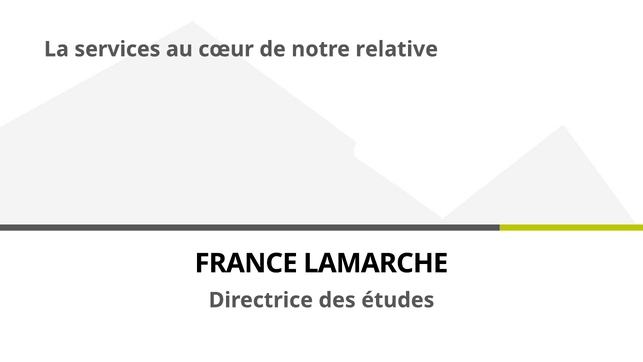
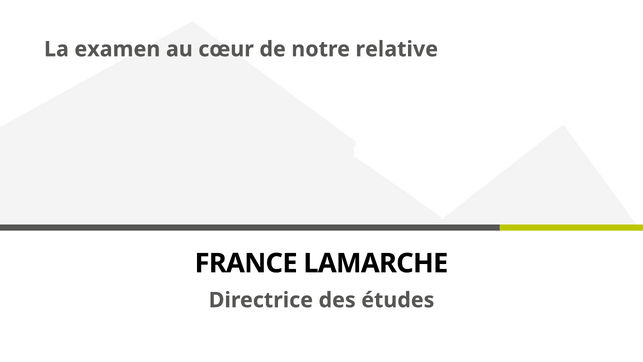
services: services -> examen (117, 49)
